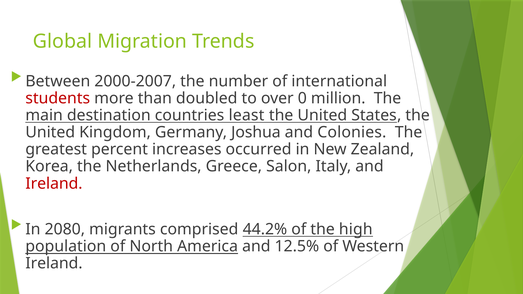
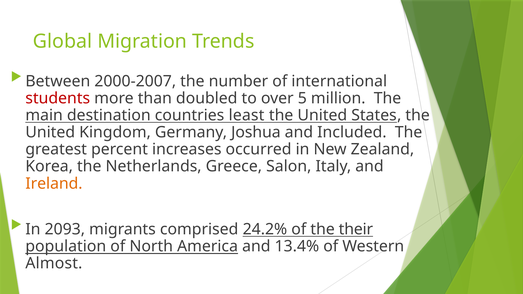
0: 0 -> 5 (302, 98)
Colonies: Colonies -> Included (352, 132)
Ireland colour: red -> orange (54, 184)
2080: 2080 -> 2093 (65, 229)
44.2%: 44.2% -> 24.2% (265, 229)
high: high -> their (356, 229)
12.5%: 12.5% -> 13.4% (297, 246)
Ireland: Ireland -> Almost (54, 264)
